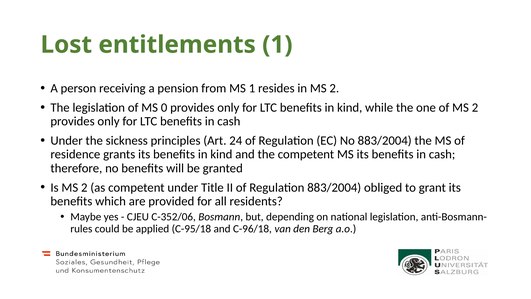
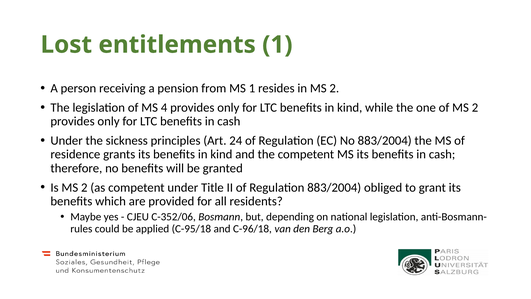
0: 0 -> 4 (164, 108)
